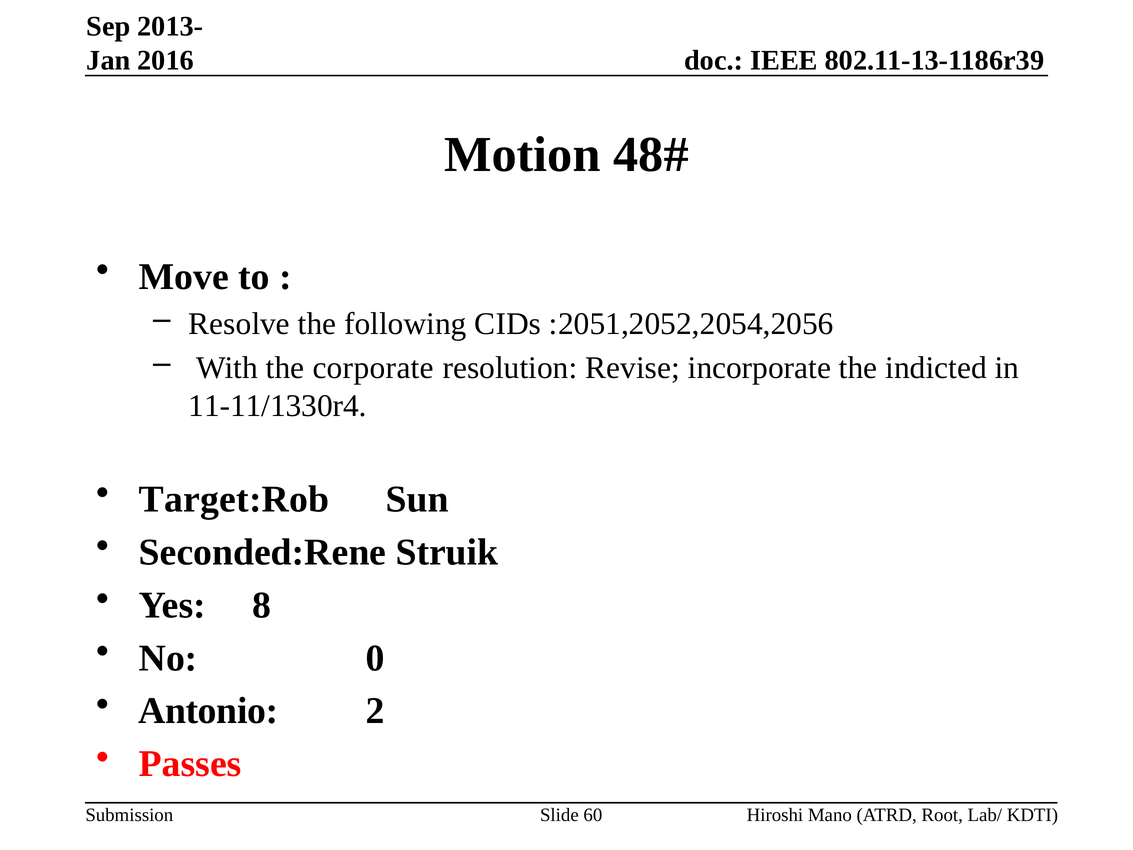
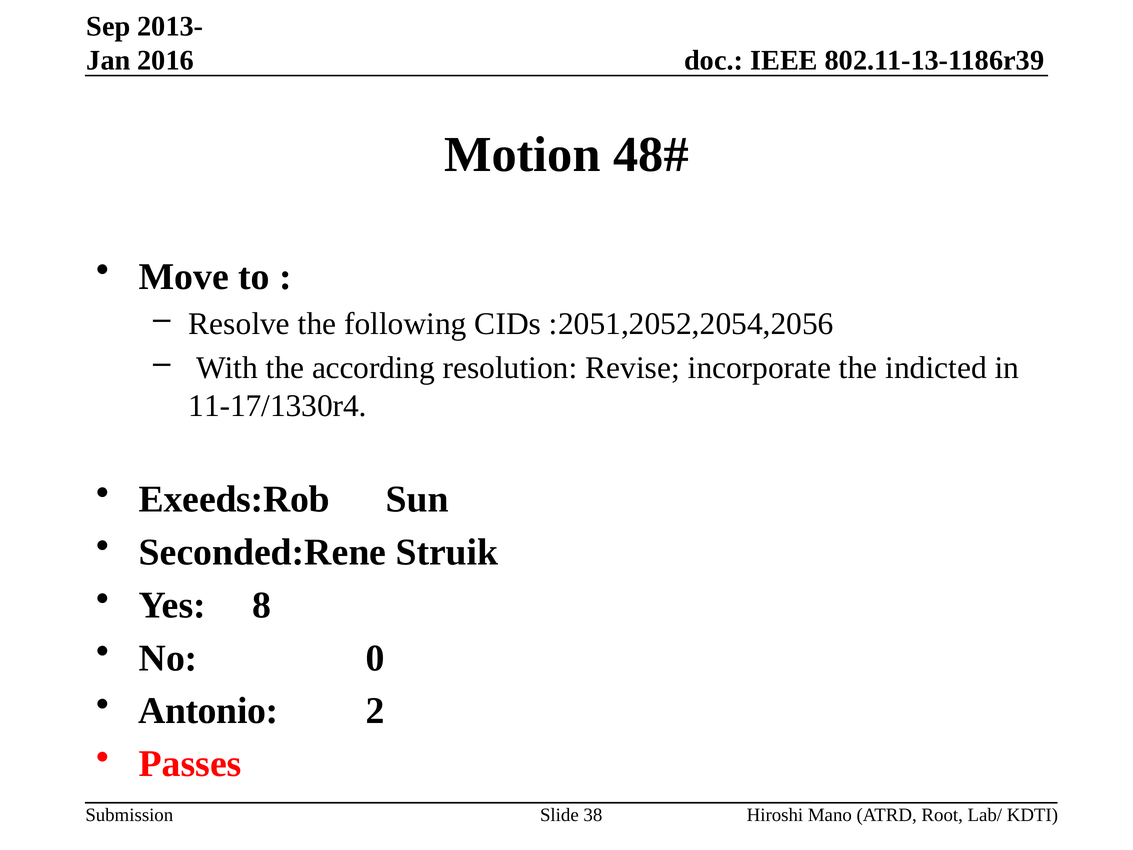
corporate: corporate -> according (373, 368)
11-11/1330r4: 11-11/1330r4 -> 11-17/1330r4 (278, 406)
Target:Rob: Target:Rob -> Exeeds:Rob (234, 499)
60: 60 -> 38 (593, 815)
